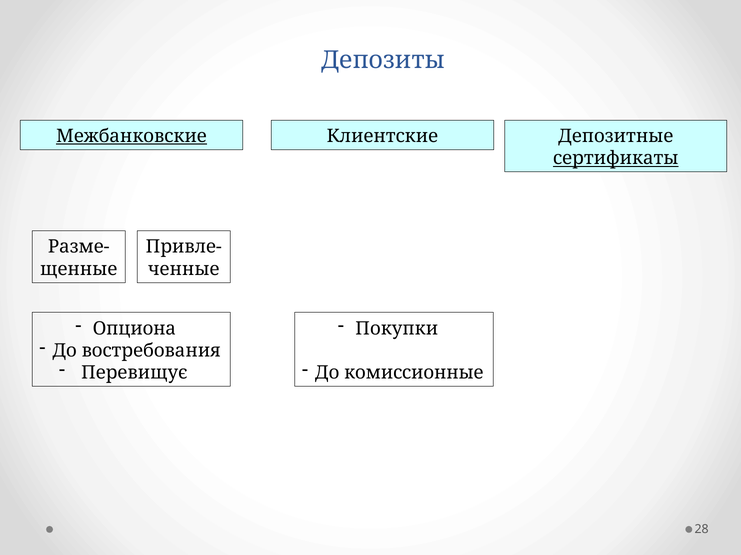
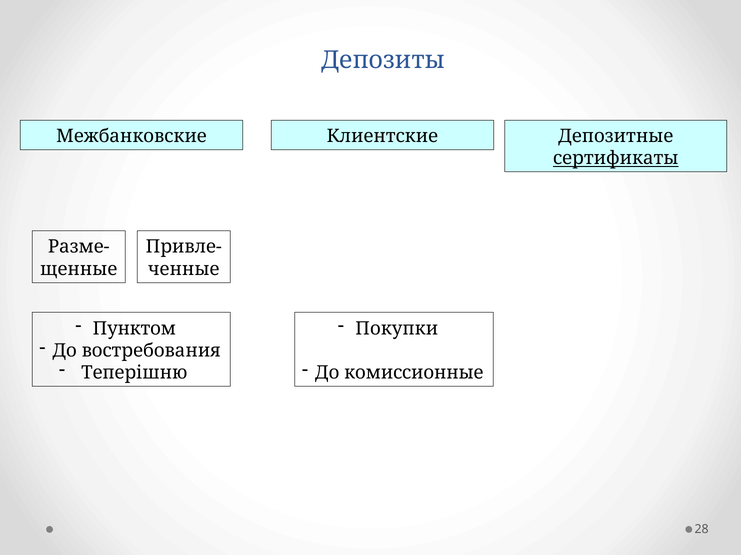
Межбанковские underline: present -> none (132, 136)
Опциона: Опциона -> Пунктом (134, 329)
Перевищує: Перевищує -> Теперішню (134, 373)
